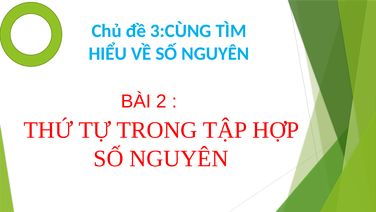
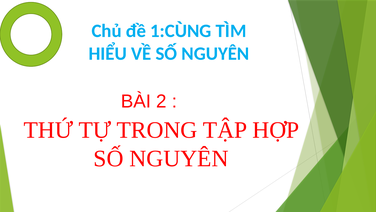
3:CÙNG: 3:CÙNG -> 1:CÙNG (181, 31)
